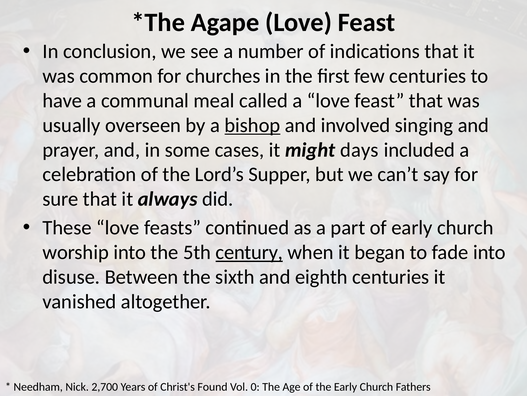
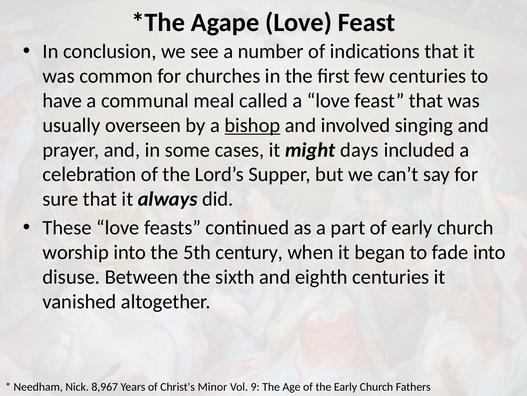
century underline: present -> none (249, 252)
2,700: 2,700 -> 8,967 (105, 386)
Found: Found -> Minor (212, 386)
0: 0 -> 9 (255, 386)
